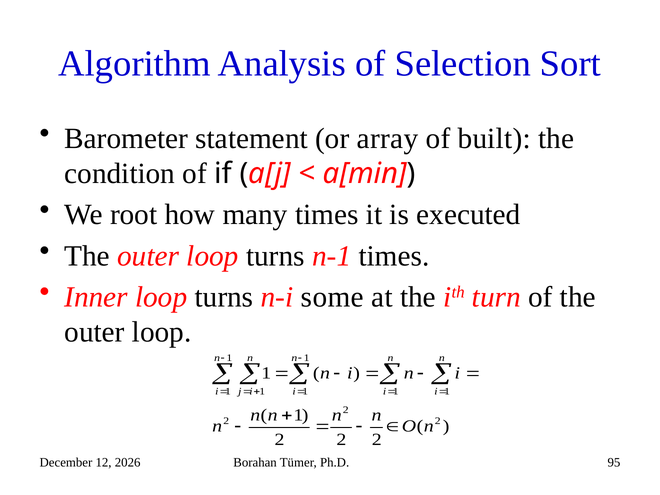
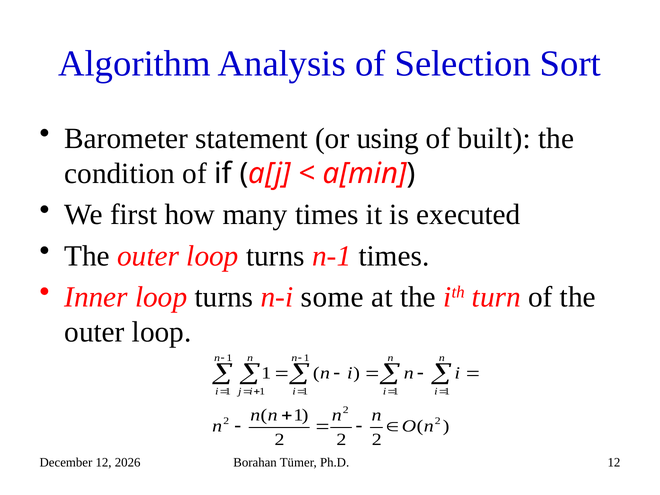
array: array -> using (388, 138)
root: root -> first (134, 215)
Ph.D 95: 95 -> 12 (614, 463)
